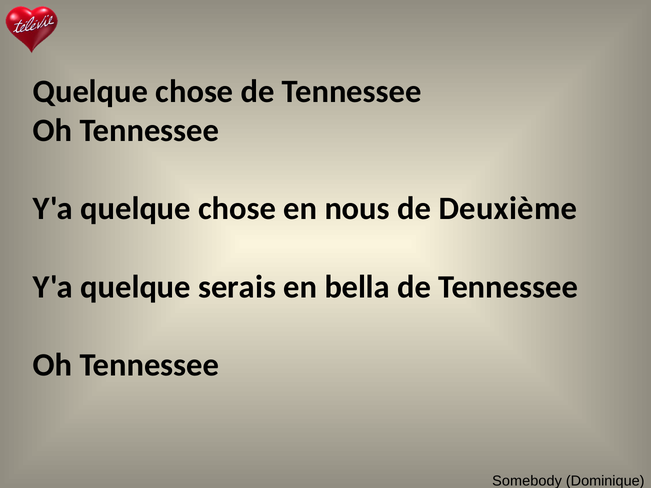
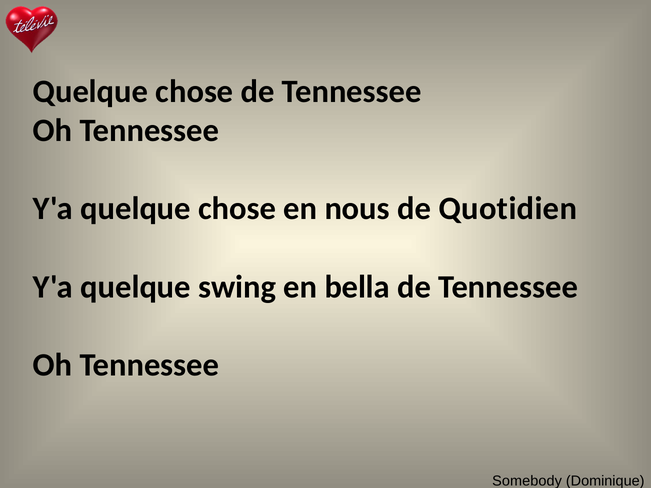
Deuxième: Deuxième -> Quotidien (508, 209)
serais: serais -> swing (237, 287)
